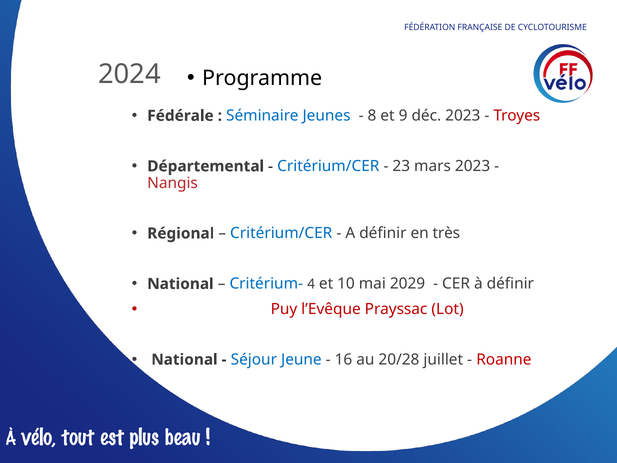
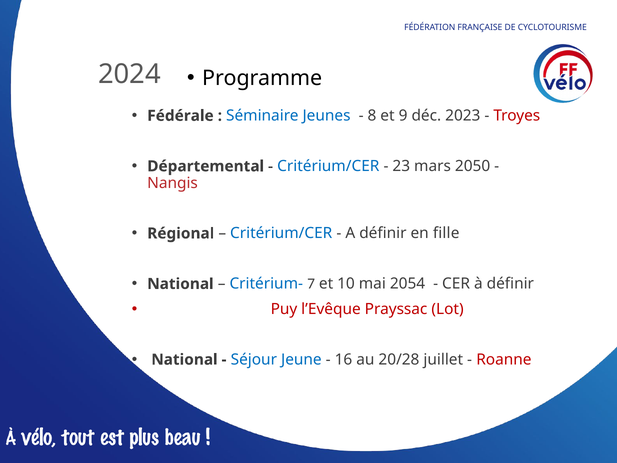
mars 2023: 2023 -> 2050 (473, 166)
très: très -> fille (446, 233)
4: 4 -> 7 (311, 284)
2029: 2029 -> 2054 (408, 284)
